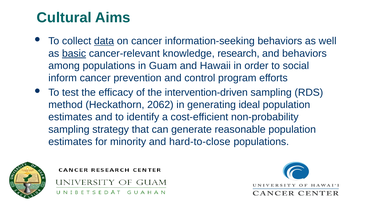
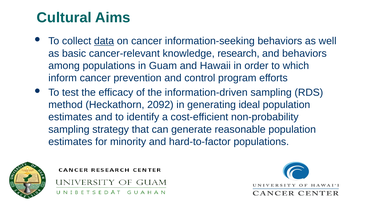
basic underline: present -> none (74, 53)
social: social -> which (296, 66)
intervention-driven: intervention-driven -> information-driven (206, 93)
2062: 2062 -> 2092 (160, 105)
hard-to-close: hard-to-close -> hard-to-factor (200, 142)
